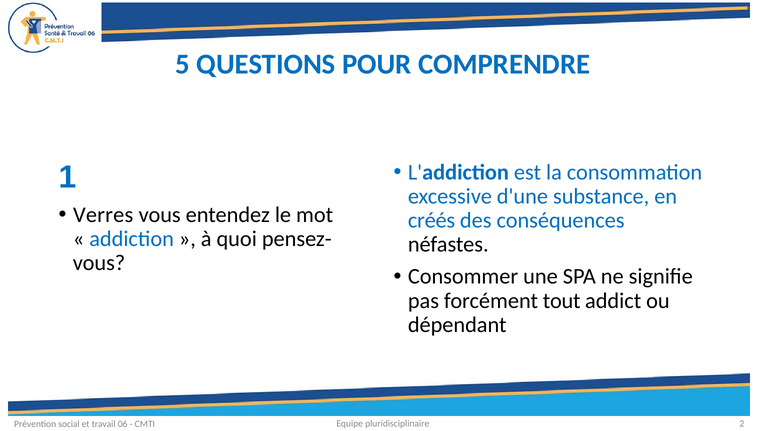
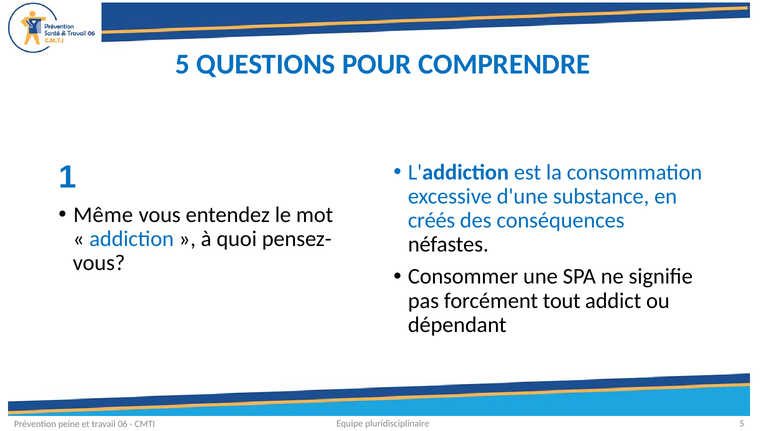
Verres: Verres -> Même (103, 215)
social: social -> peine (69, 424)
pluridisciplinaire 2: 2 -> 5 (742, 423)
